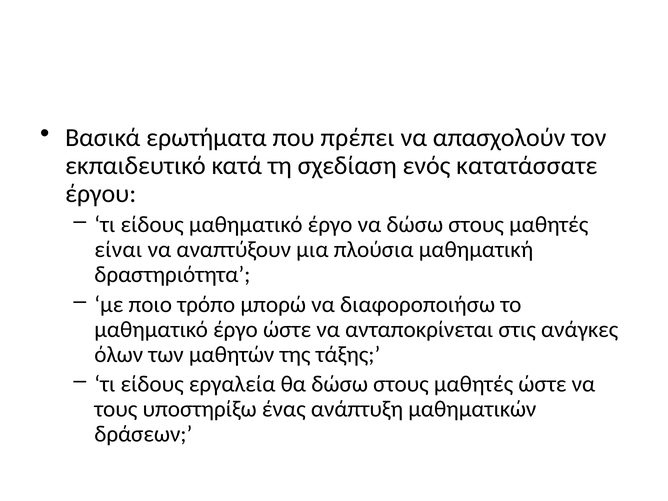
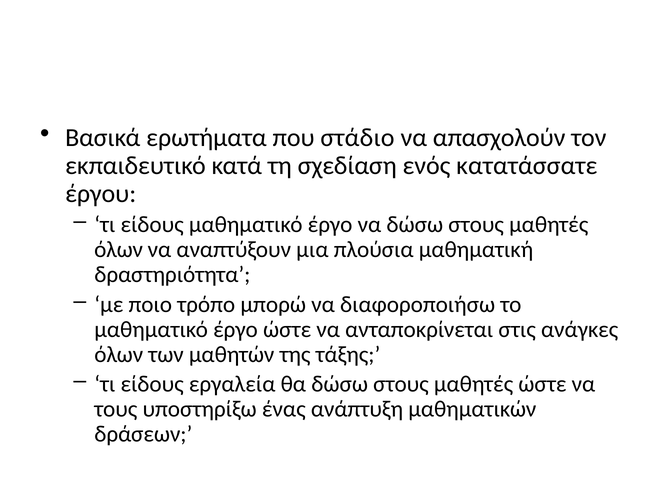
πρέπει: πρέπει -> στάδιο (357, 138)
είναι: είναι -> όλων (119, 250)
